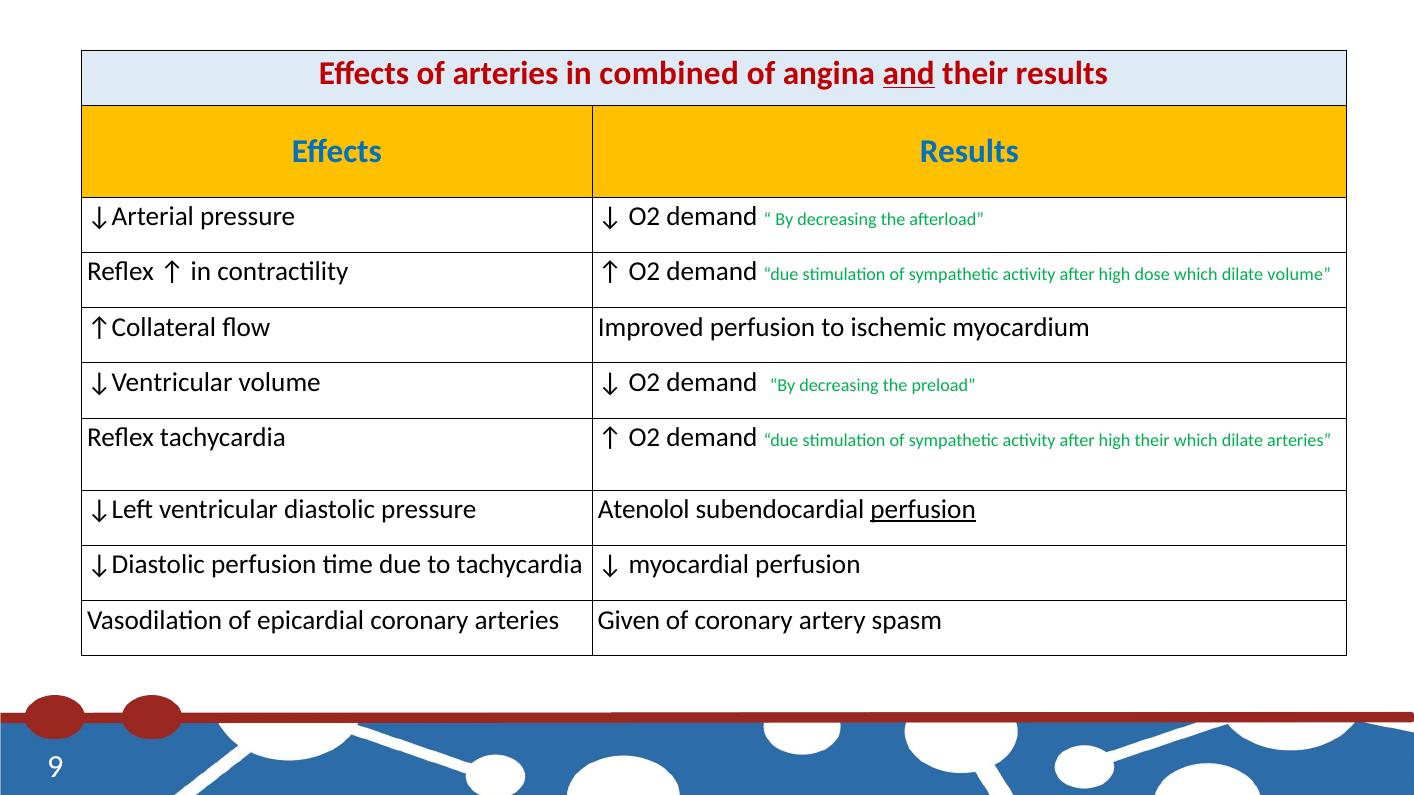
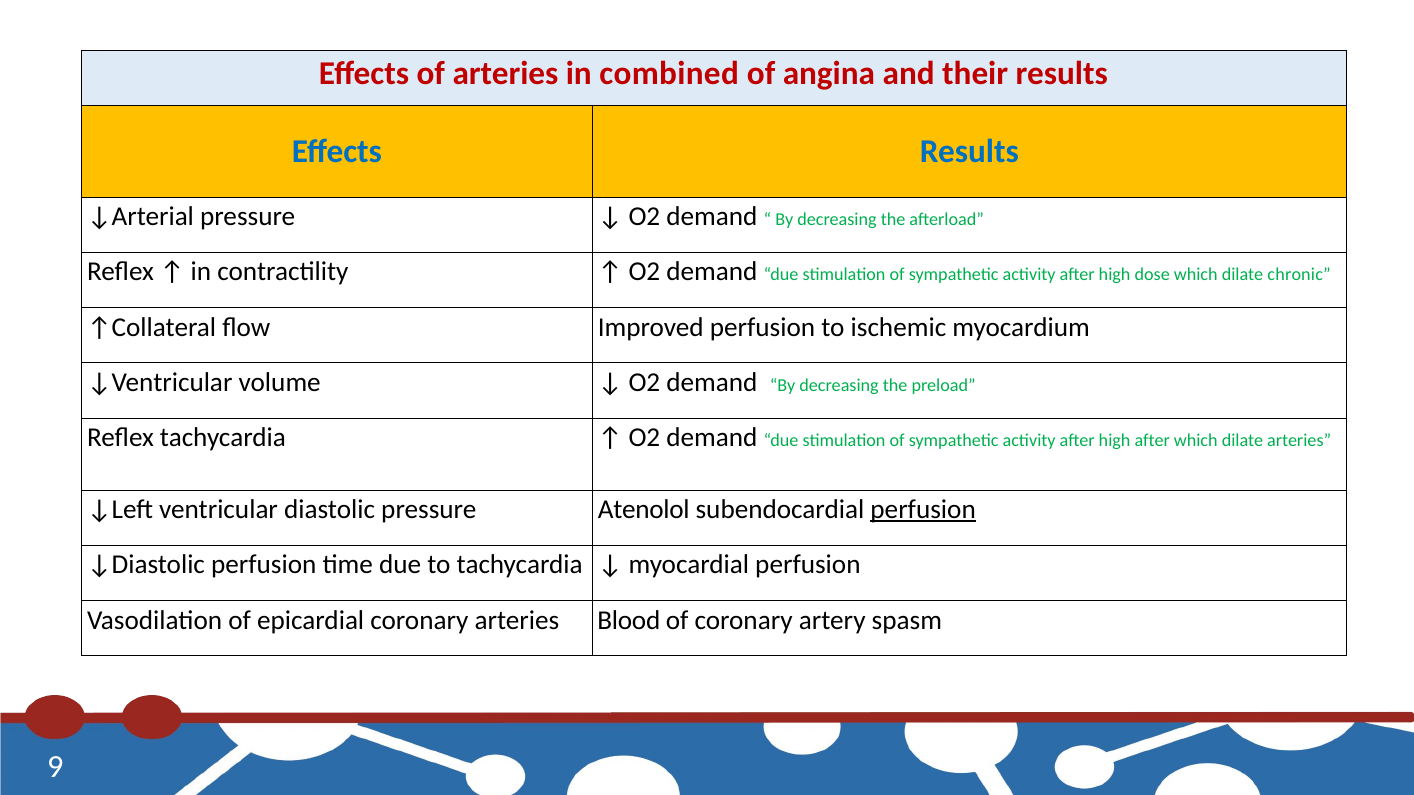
and underline: present -> none (909, 73)
dilate volume: volume -> chronic (1299, 275)
high their: their -> after (1152, 441)
Given: Given -> Blood (629, 620)
